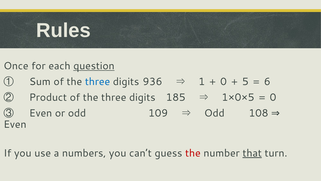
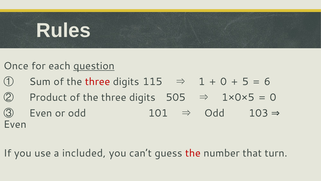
three colour: blue -> red (98, 82)
936: 936 -> 115 (152, 82)
185: 185 -> 505 (176, 97)
109: 109 -> 101 (158, 113)
108: 108 -> 103 (259, 113)
numbers: numbers -> included (84, 153)
that underline: present -> none (252, 153)
